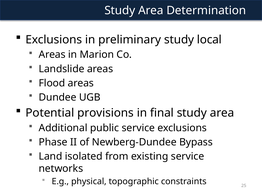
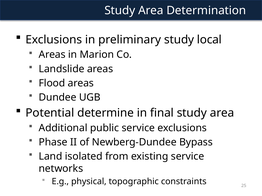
provisions: provisions -> determine (106, 113)
